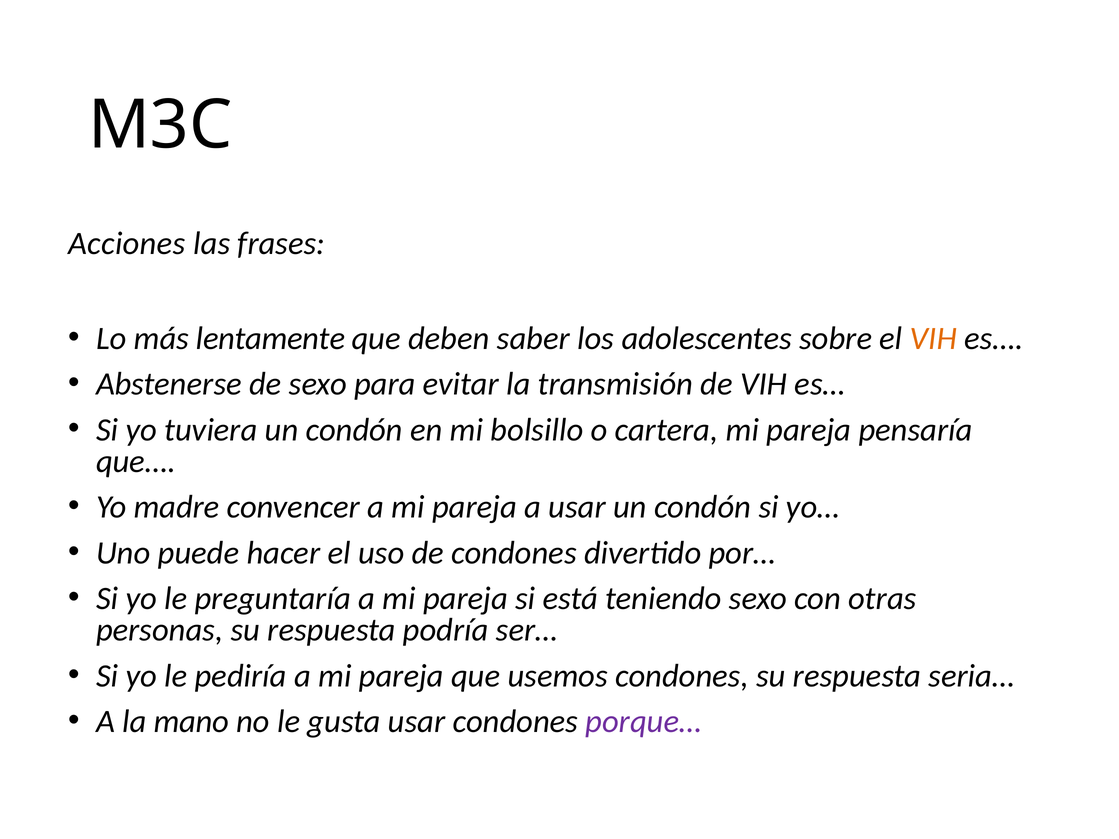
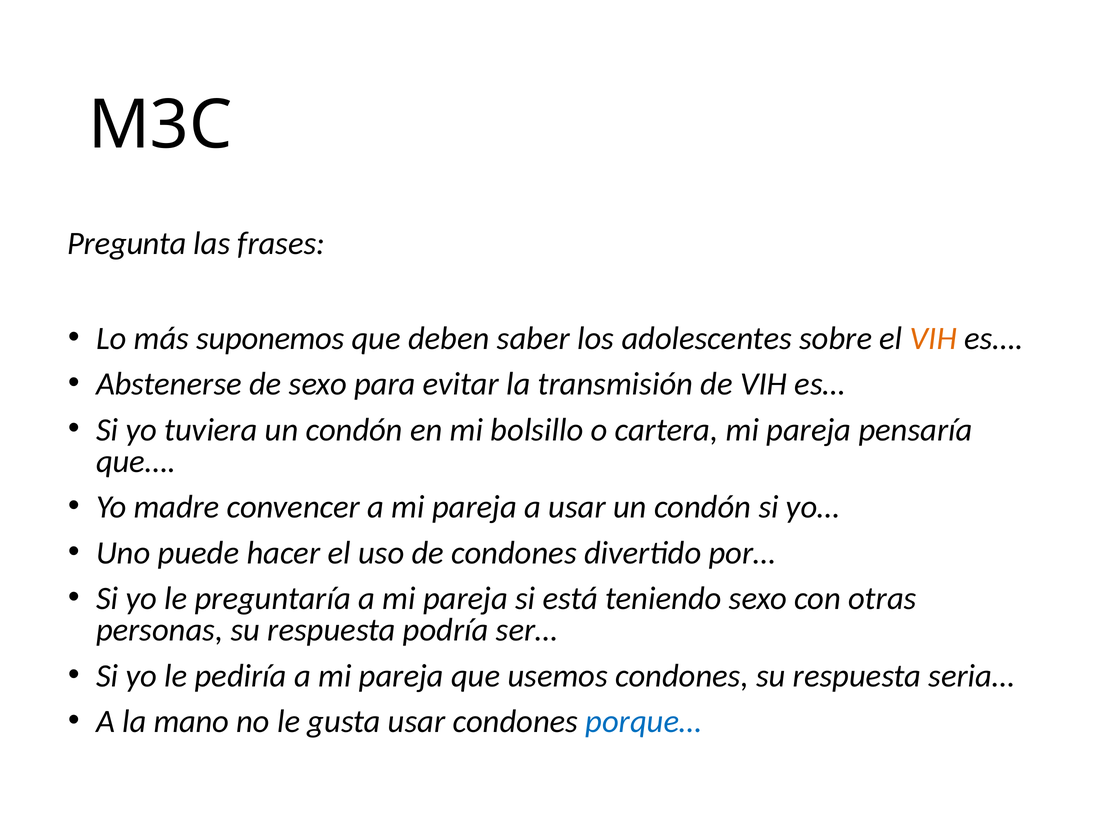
Acciones: Acciones -> Pregunta (127, 244)
lentamente: lentamente -> suponemos (270, 338)
porque… colour: purple -> blue (644, 722)
